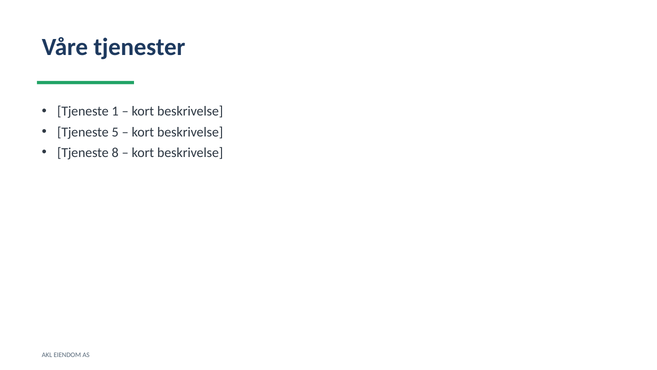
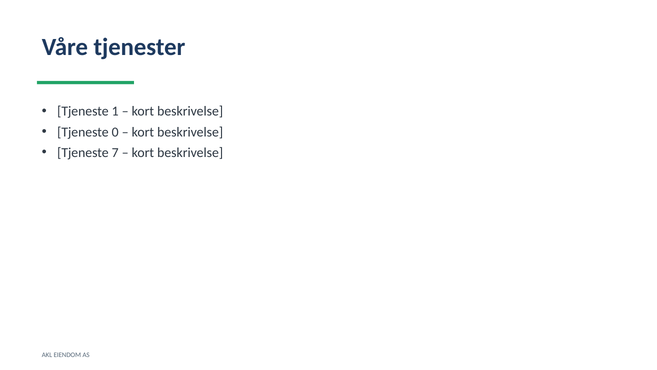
5: 5 -> 0 (115, 132)
8: 8 -> 7 (115, 152)
